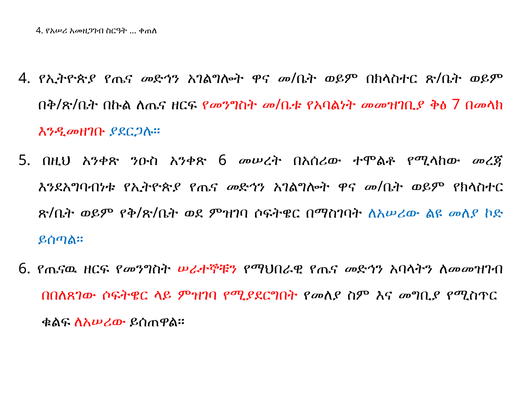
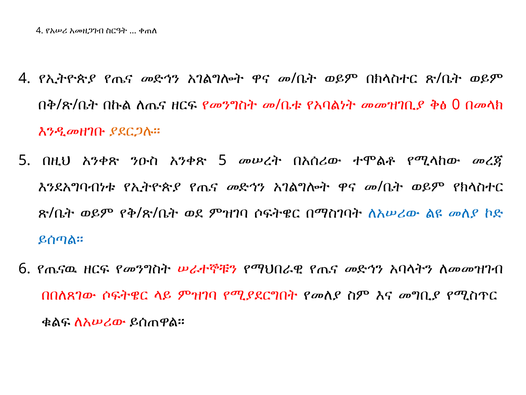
7: 7 -> 0 (456, 105)
ያደርጋሉ። colour: blue -> orange (135, 131)
አንቀጽ 6: 6 -> 5 (222, 160)
